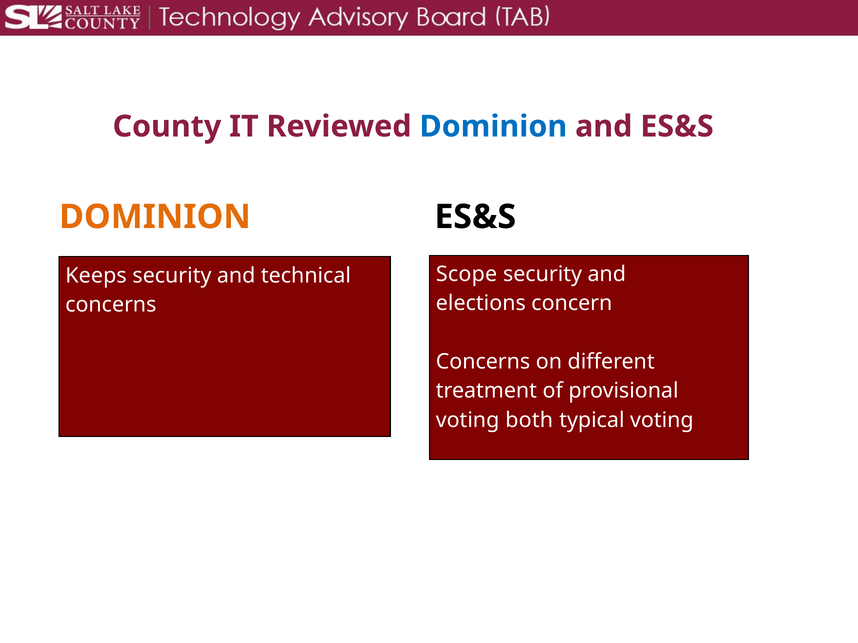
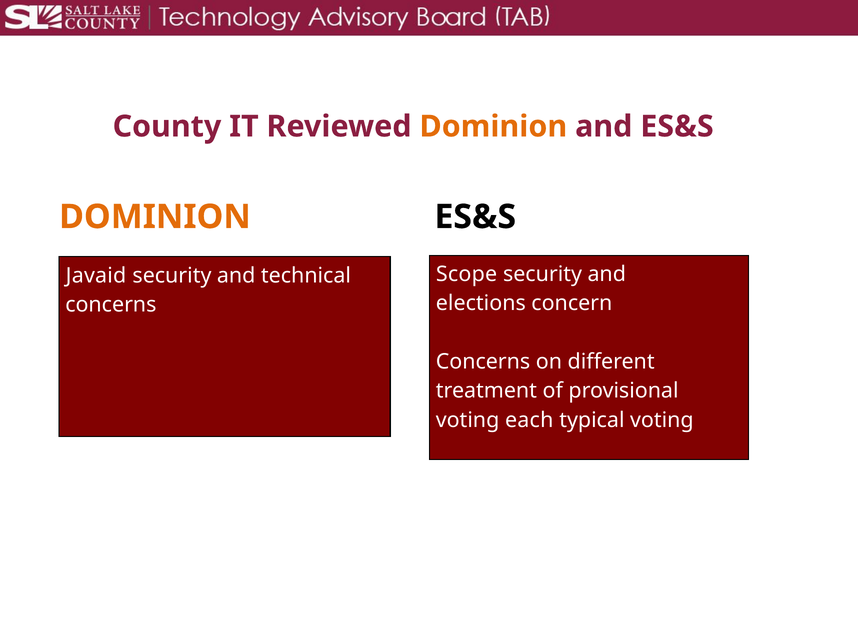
Dominion colour: blue -> orange (493, 127)
Keeps: Keeps -> Javaid (96, 276)
both: both -> each (529, 420)
